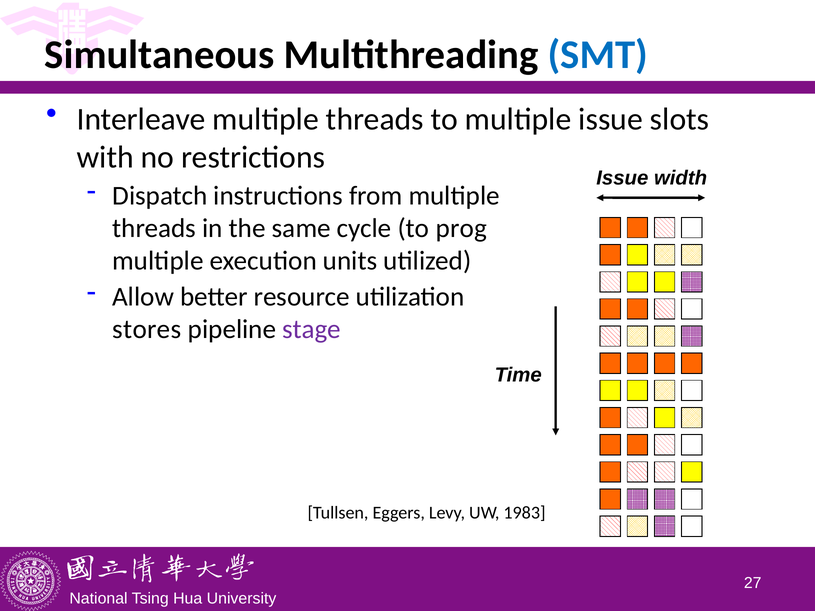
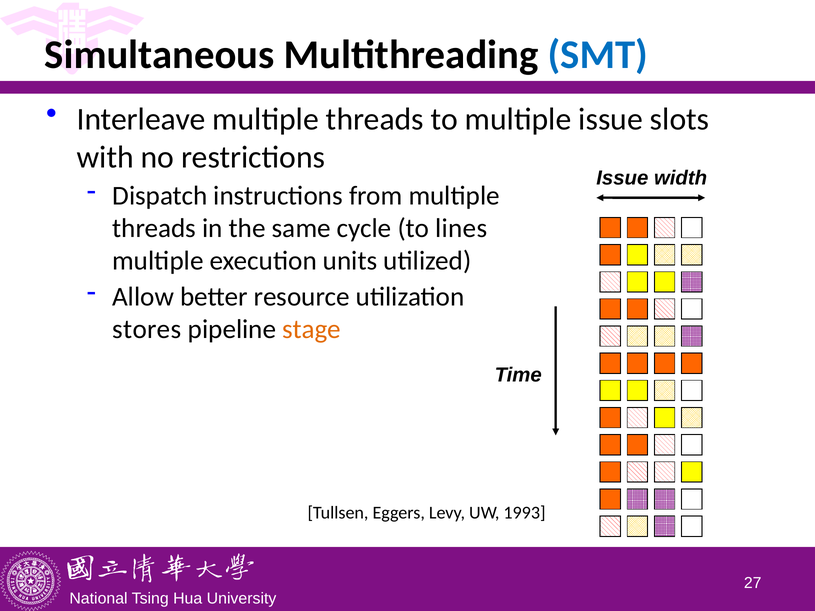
prog: prog -> lines (461, 228)
stage colour: purple -> orange (312, 329)
1983: 1983 -> 1993 (525, 513)
